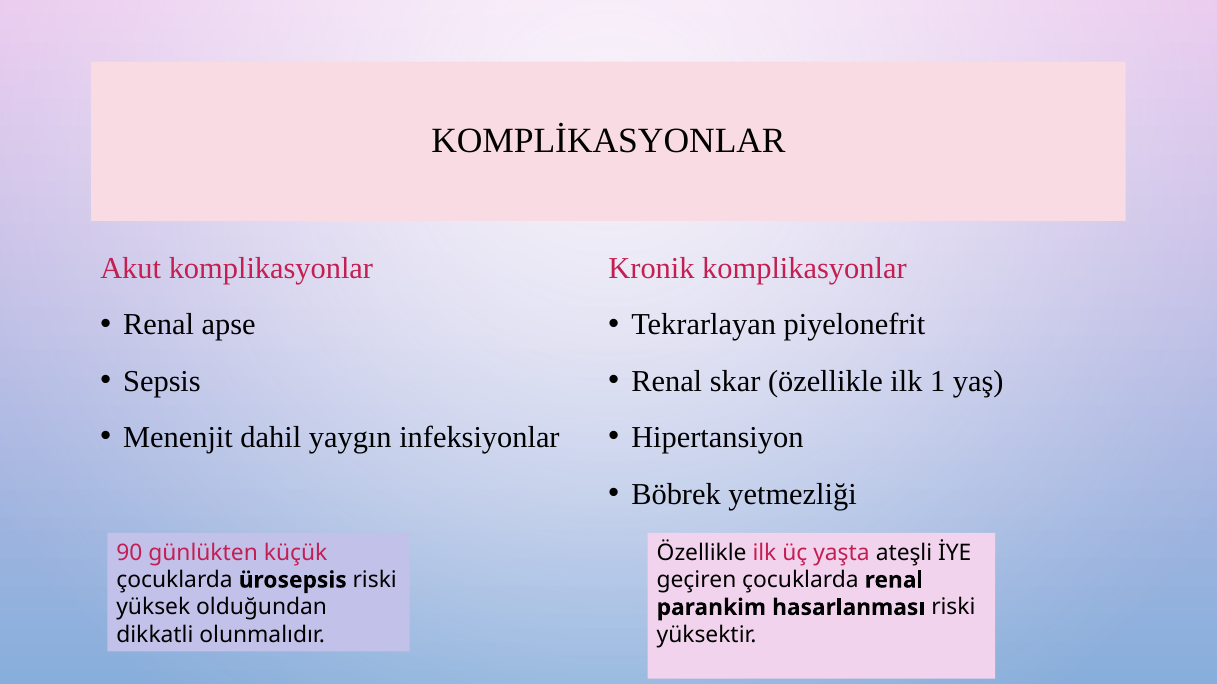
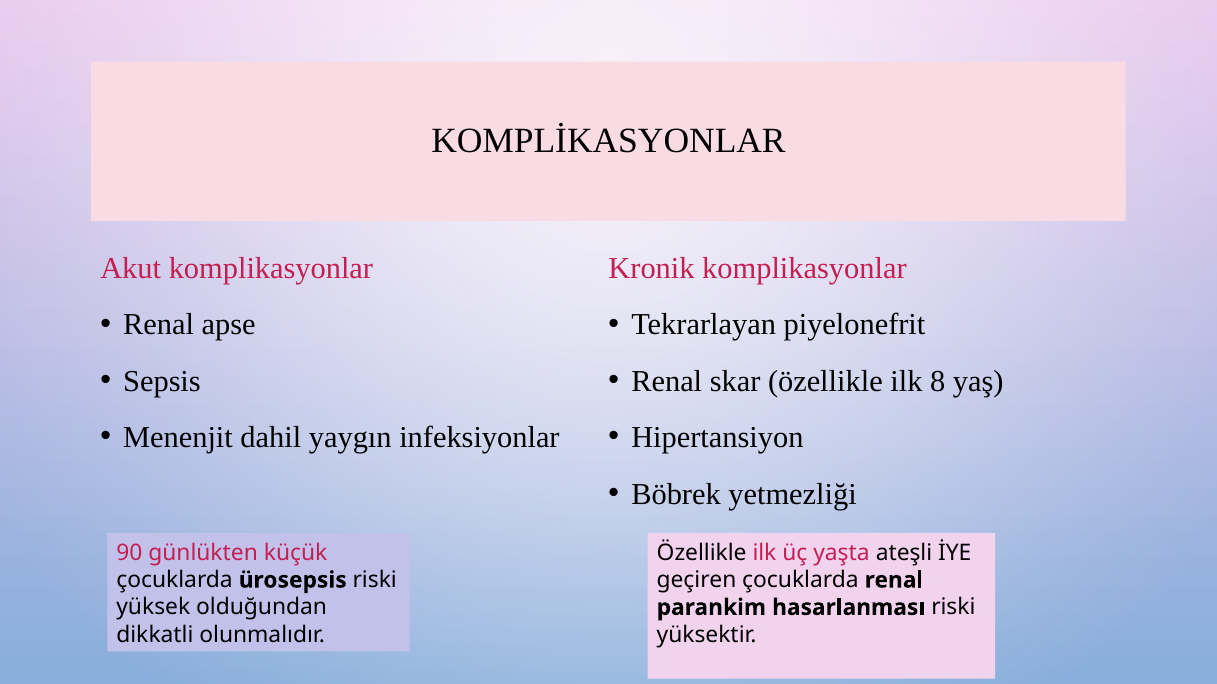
1: 1 -> 8 (938, 382)
